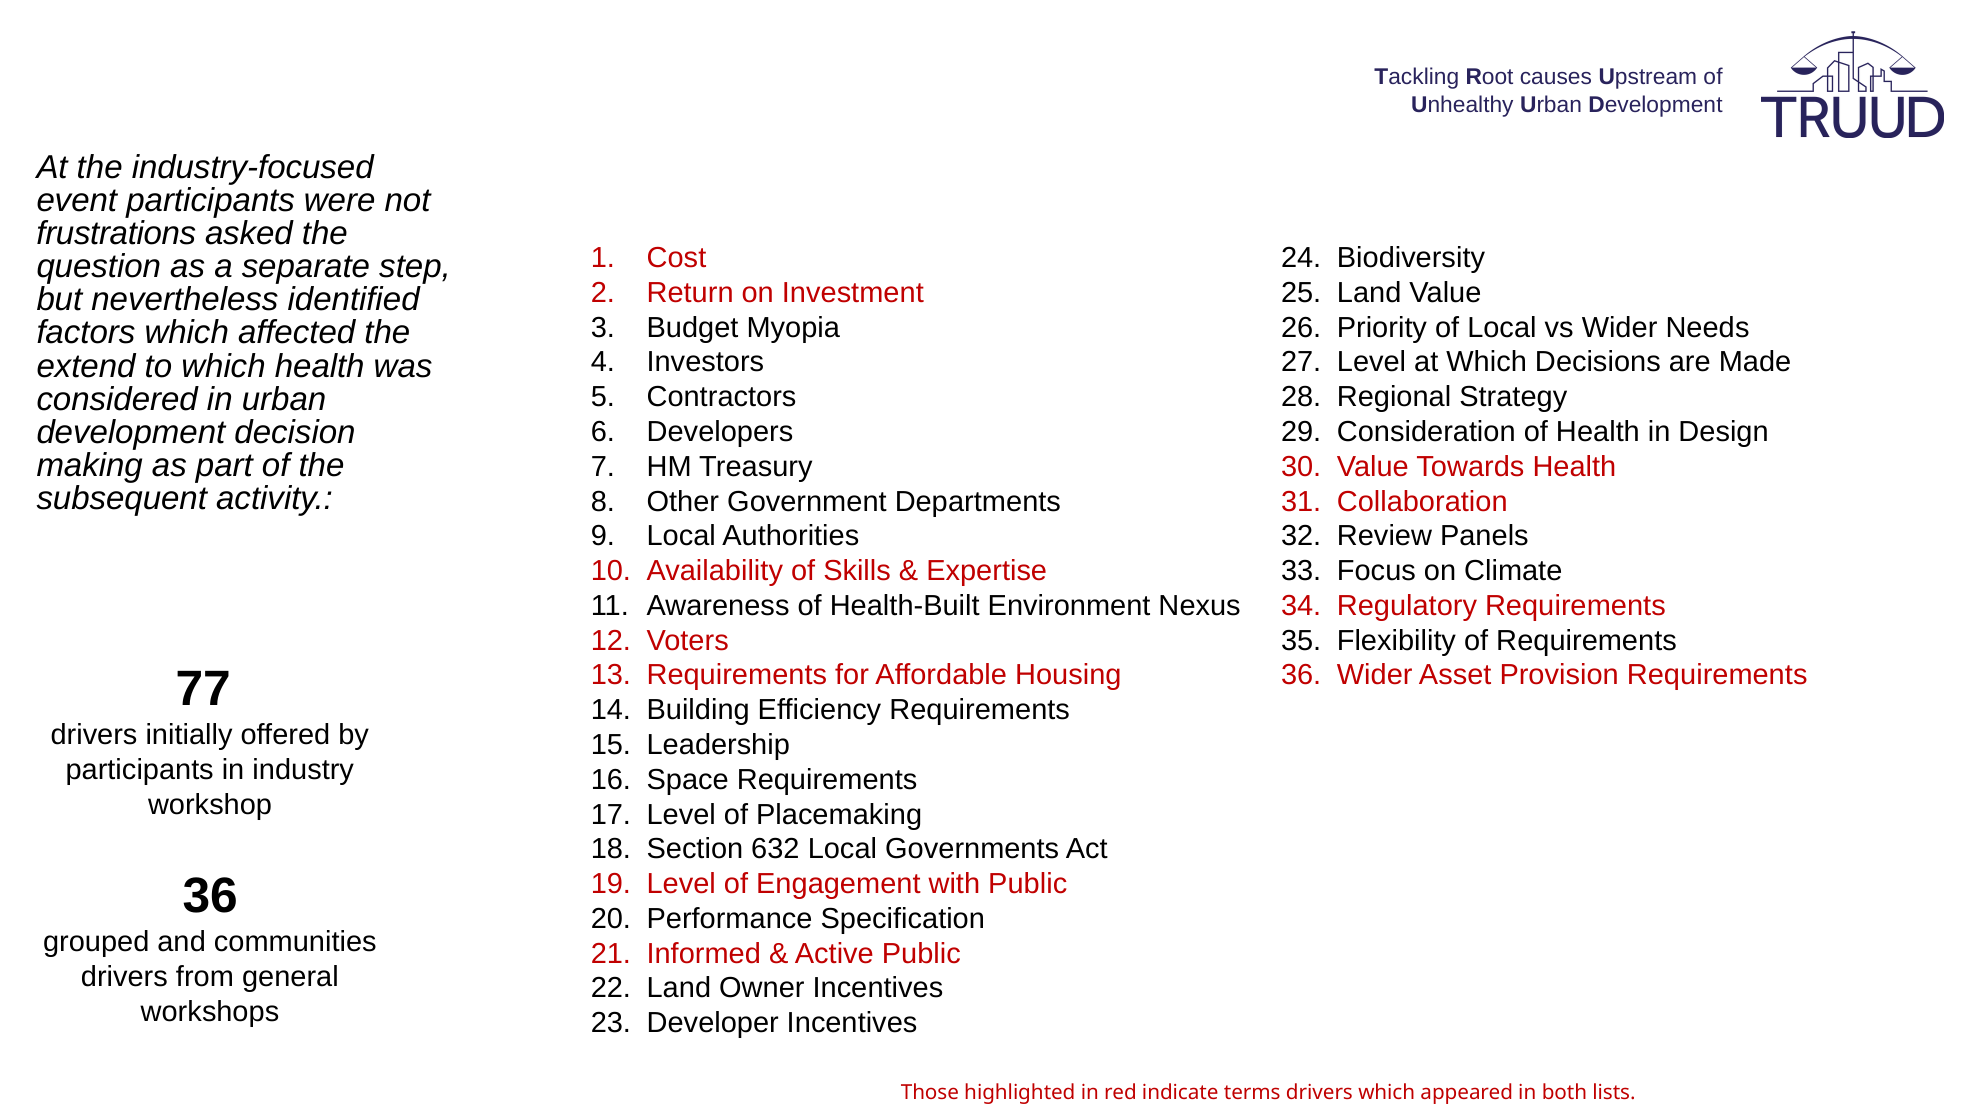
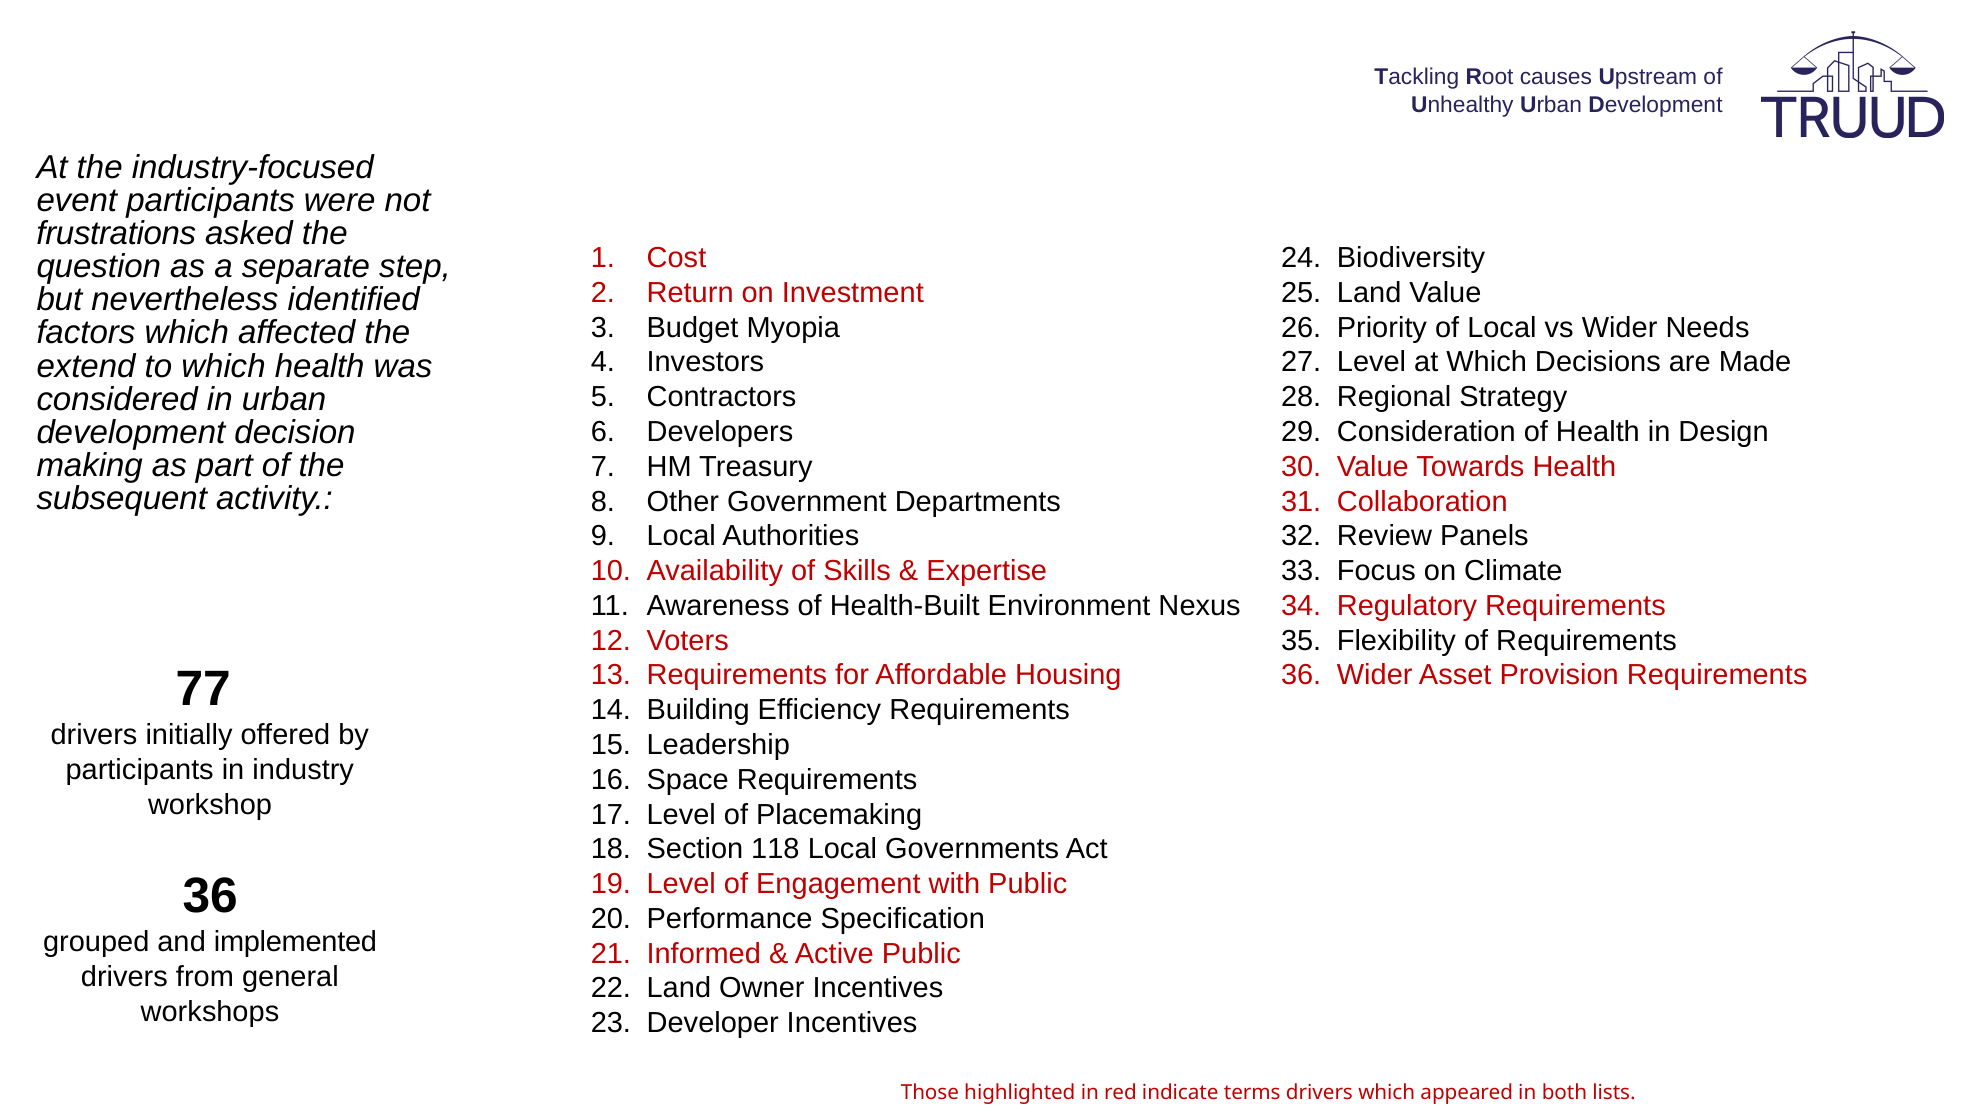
632: 632 -> 118 (775, 849)
communities: communities -> implemented (295, 942)
